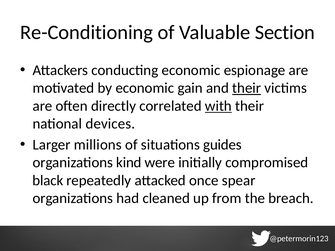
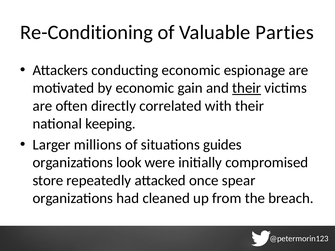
Section: Section -> Parties (285, 32)
with underline: present -> none (218, 106)
devices: devices -> keeping (111, 124)
kind: kind -> look (129, 163)
black: black -> store (48, 181)
